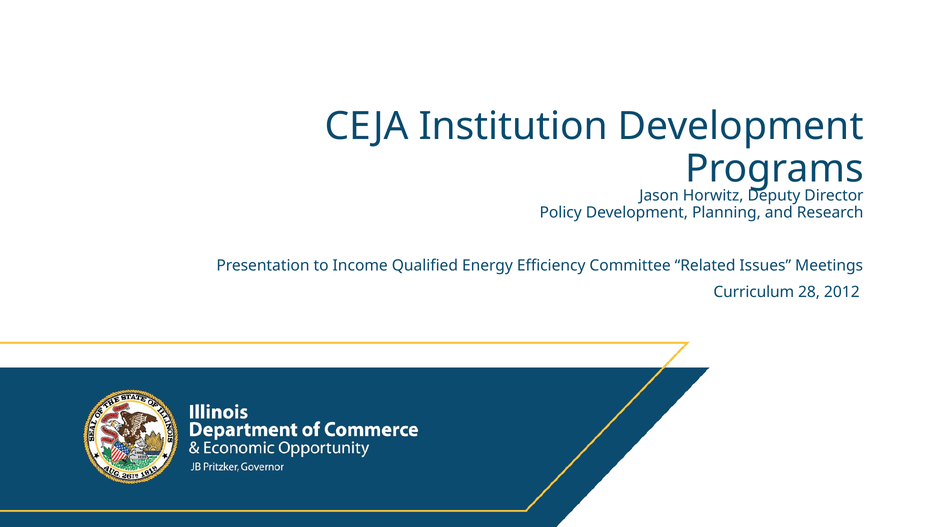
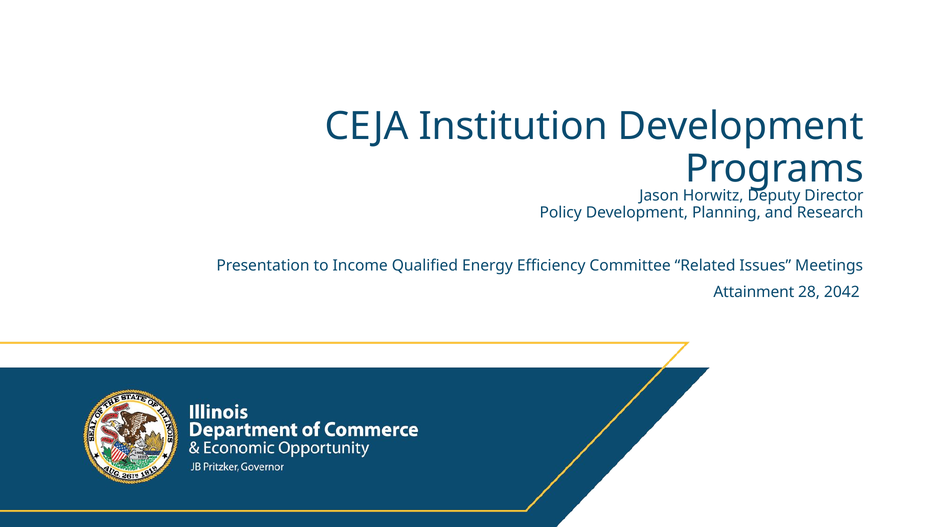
Curriculum: Curriculum -> Attainment (754, 292)
2012: 2012 -> 2042 (842, 292)
